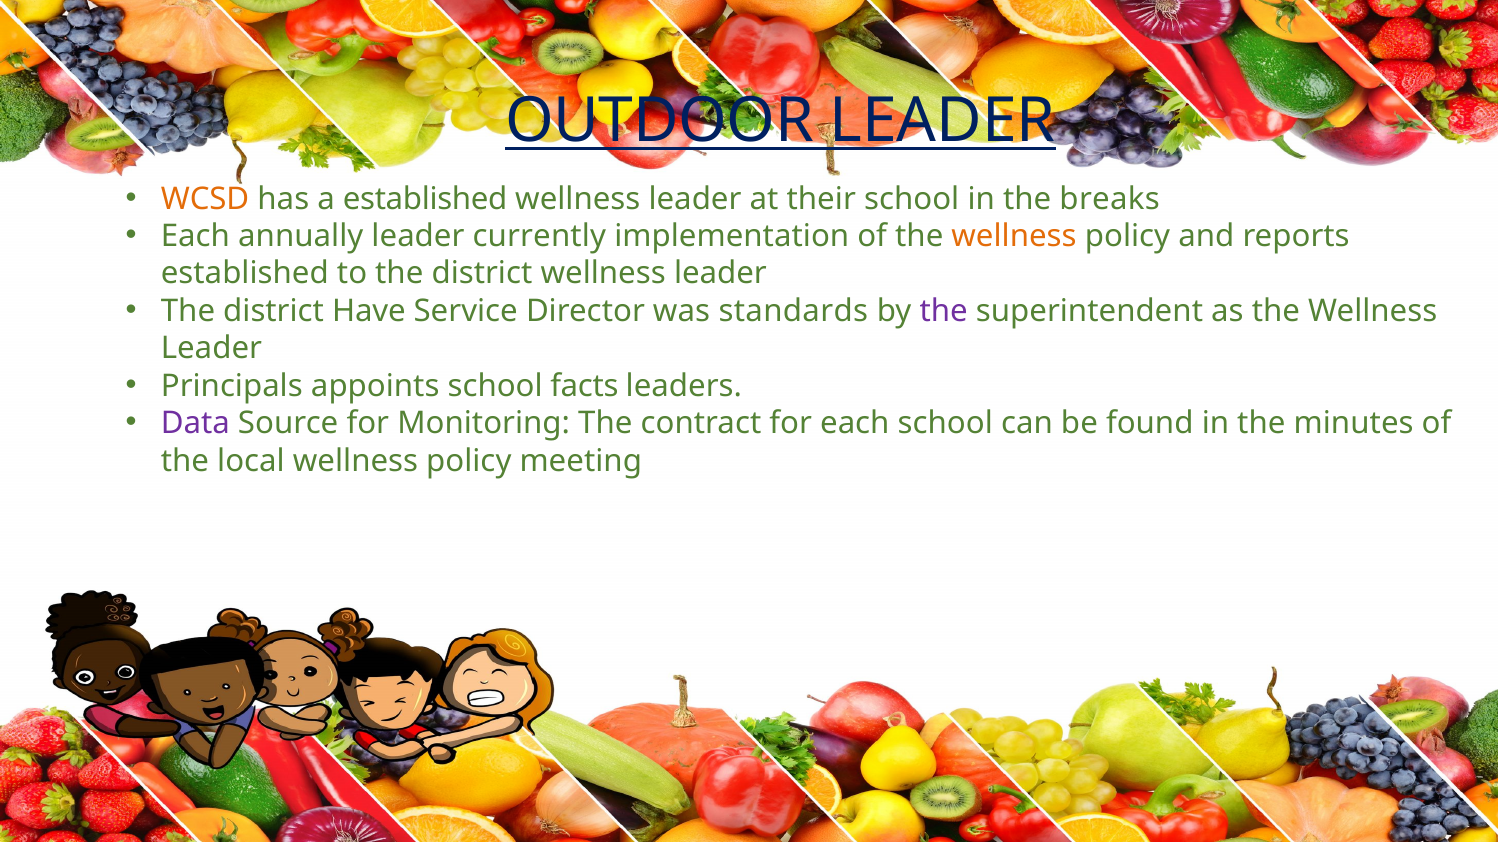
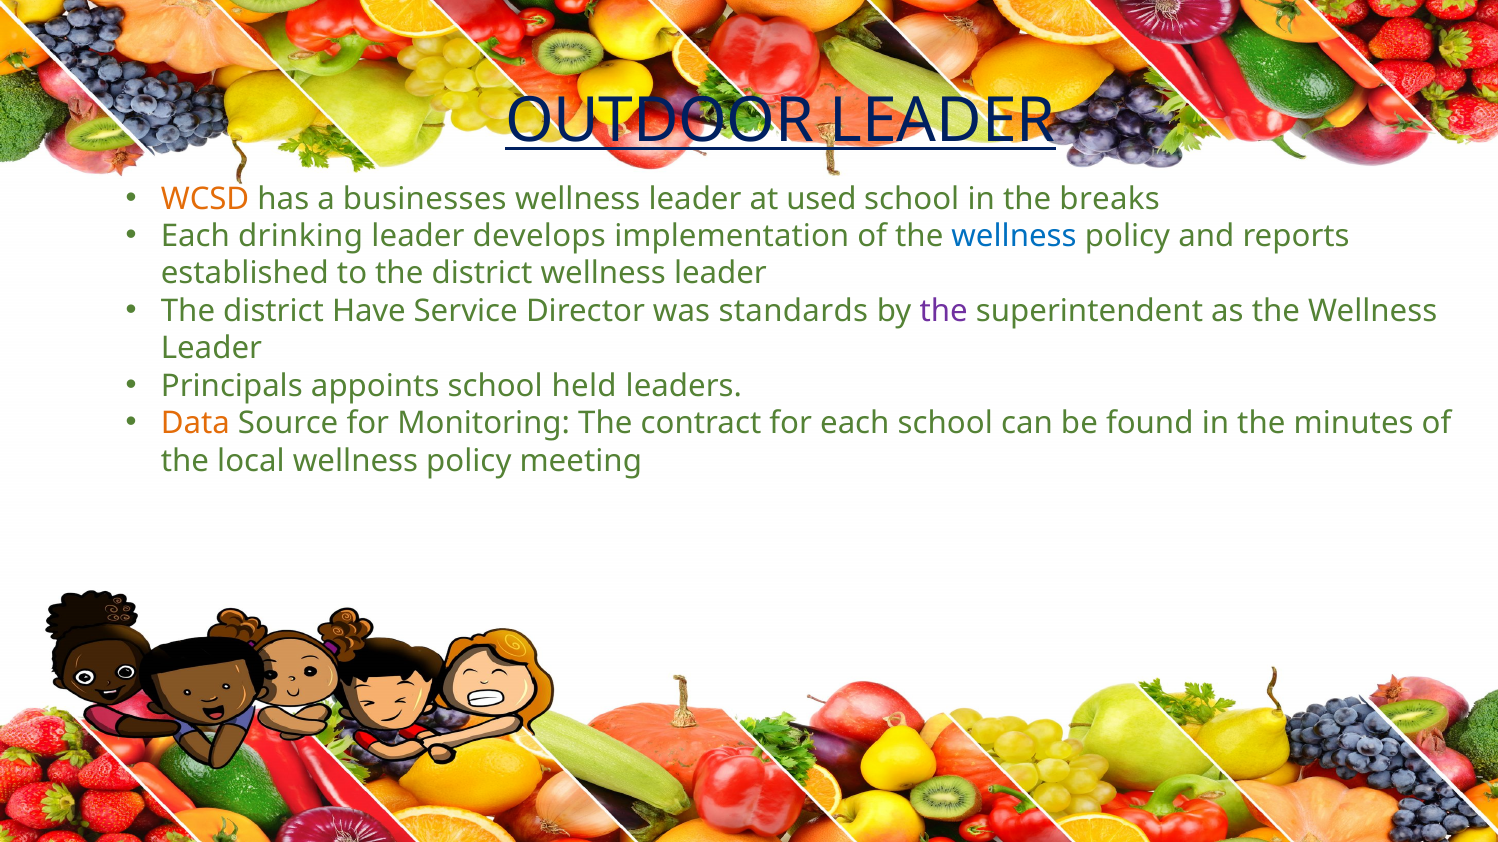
a established: established -> businesses (425, 199)
their: their -> used (821, 199)
annually: annually -> drinking (301, 236)
currently: currently -> develops (539, 236)
wellness colour: orange -> blue (1014, 236)
facts: facts -> held (584, 386)
Data colour: purple -> orange (195, 424)
